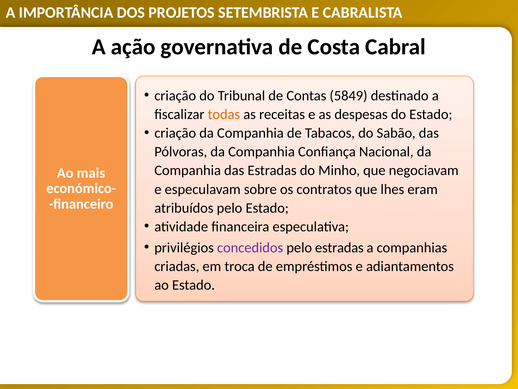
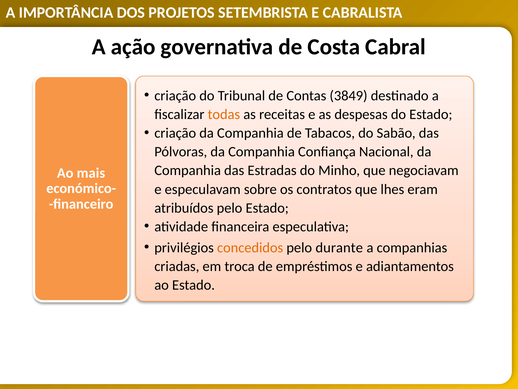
5849: 5849 -> 3849 (349, 96)
concedidos colour: purple -> orange (250, 247)
pelo estradas: estradas -> durante (339, 247)
